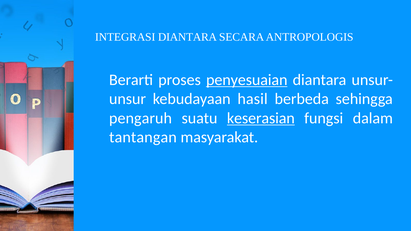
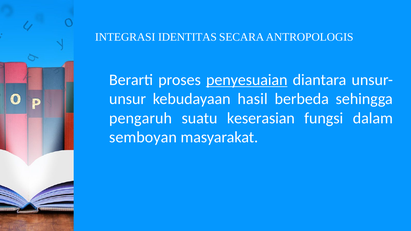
INTEGRASI DIANTARA: DIANTARA -> IDENTITAS (187, 37)
keserasian underline: present -> none (261, 118)
tantangan: tantangan -> semboyan (143, 137)
